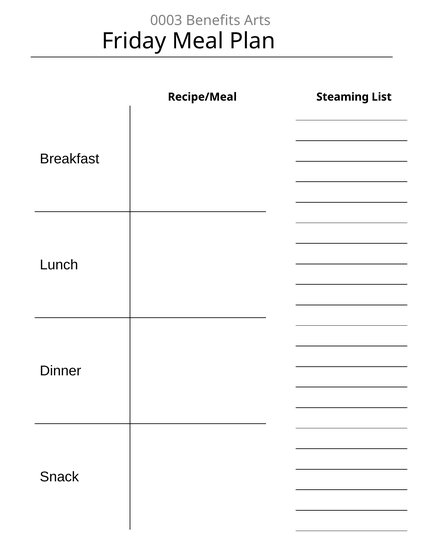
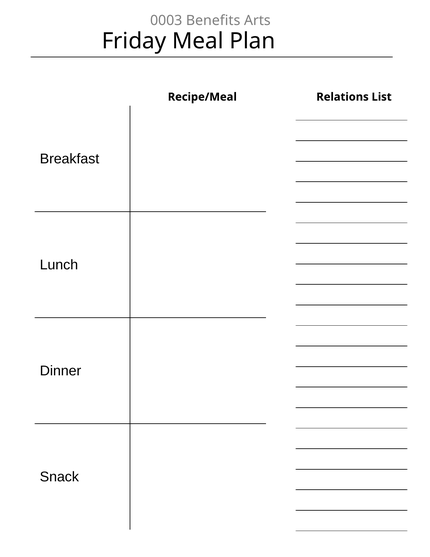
Steaming: Steaming -> Relations (343, 97)
